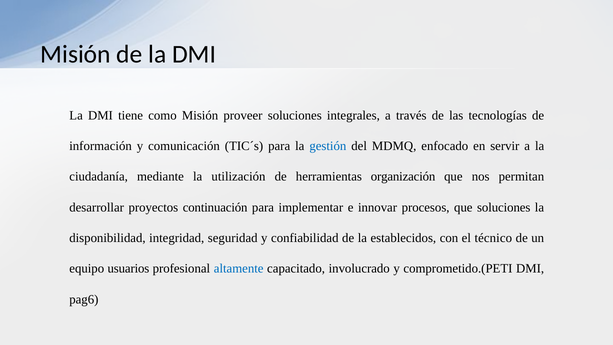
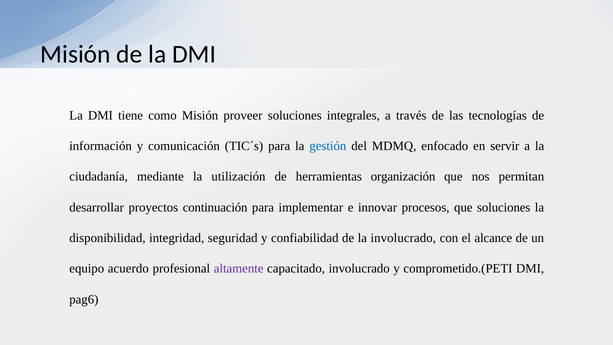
la establecidos: establecidos -> involucrado (403, 238)
técnico: técnico -> alcance (493, 238)
usuarios: usuarios -> acuerdo (128, 269)
altamente colour: blue -> purple (239, 269)
